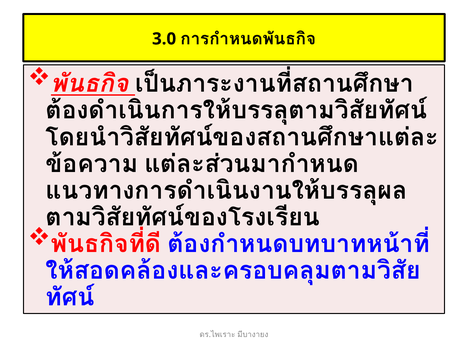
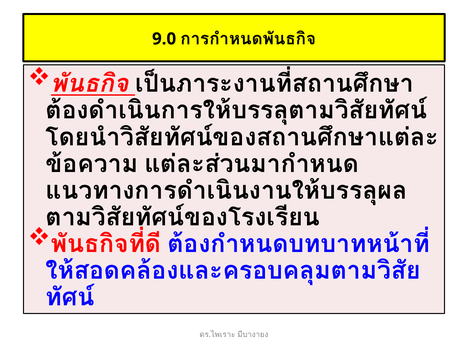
3.0: 3.0 -> 9.0 (164, 39)
